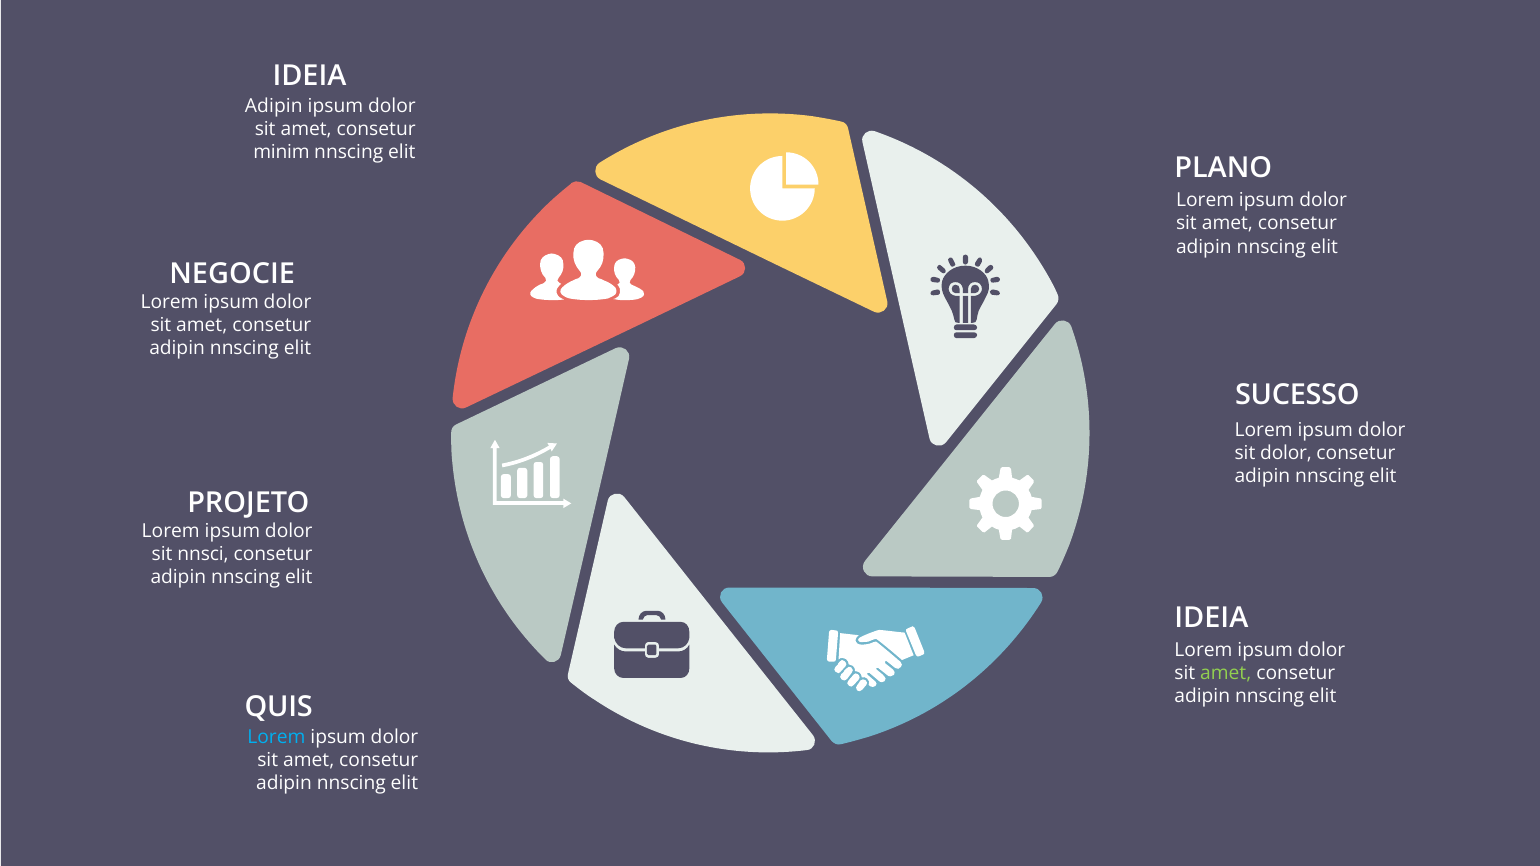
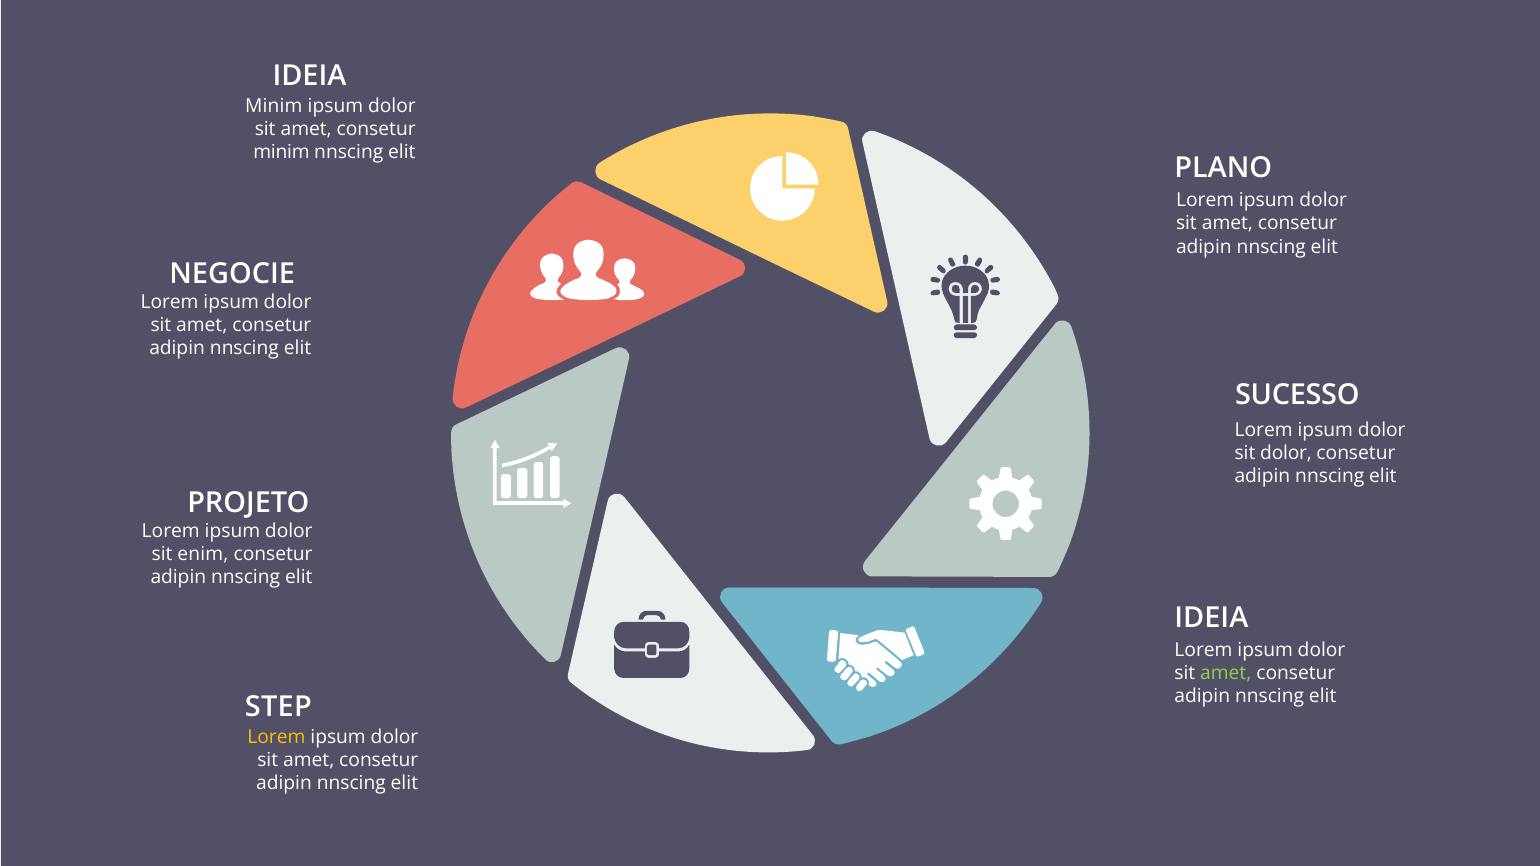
Adipin: Adipin -> Minim (274, 106)
nnsci: nnsci -> enim (203, 554)
QUIS: QUIS -> STEP (278, 707)
Lorem colour: light blue -> yellow (276, 737)
